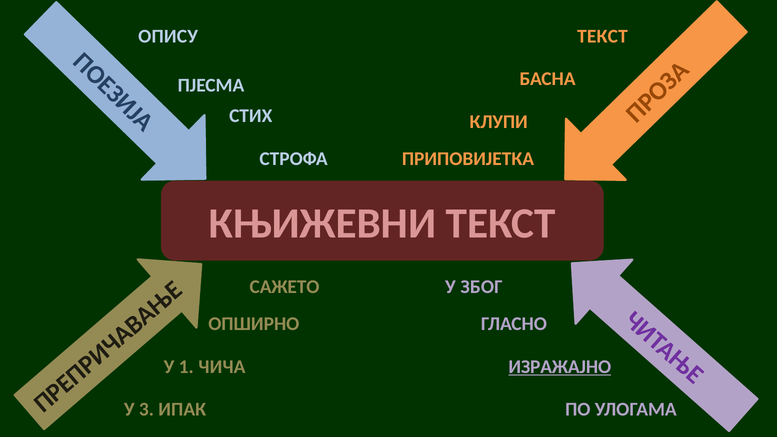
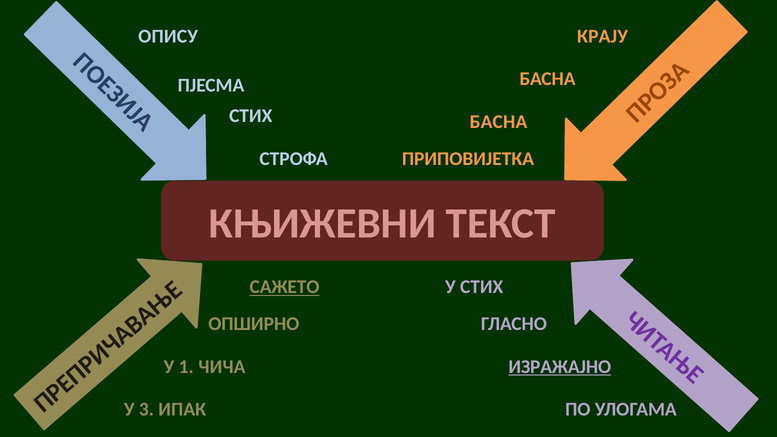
ТЕКСТ: ТЕКСТ -> КРАЈУ (602, 36)
КЛУПИ: КЛУПИ -> БАСНА (498, 122)
САЖЕТО underline: none -> present (285, 287)
У ЗБОГ: ЗБОГ -> СТИХ (482, 287)
